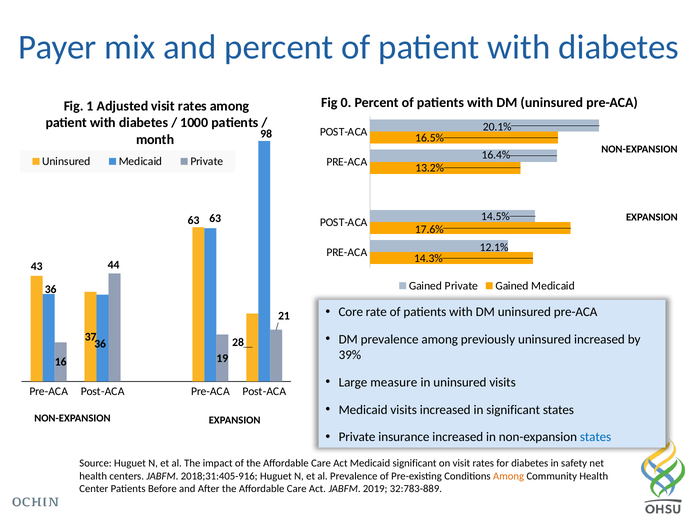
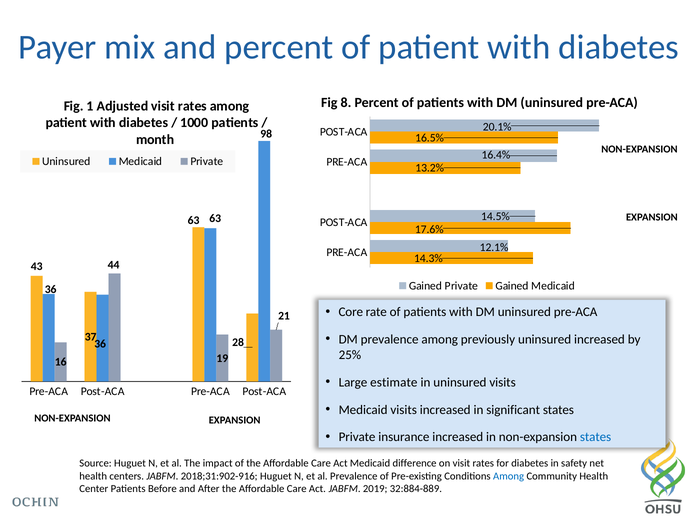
0: 0 -> 8 (346, 103)
39%: 39% -> 25% (350, 355)
measure: measure -> estimate (394, 382)
Medicaid significant: significant -> difference (415, 463)
2018;31:405-916: 2018;31:405-916 -> 2018;31:902-916 (219, 476)
Among colour: orange -> blue (509, 476)
32:783-889: 32:783-889 -> 32:884-889 (416, 488)
